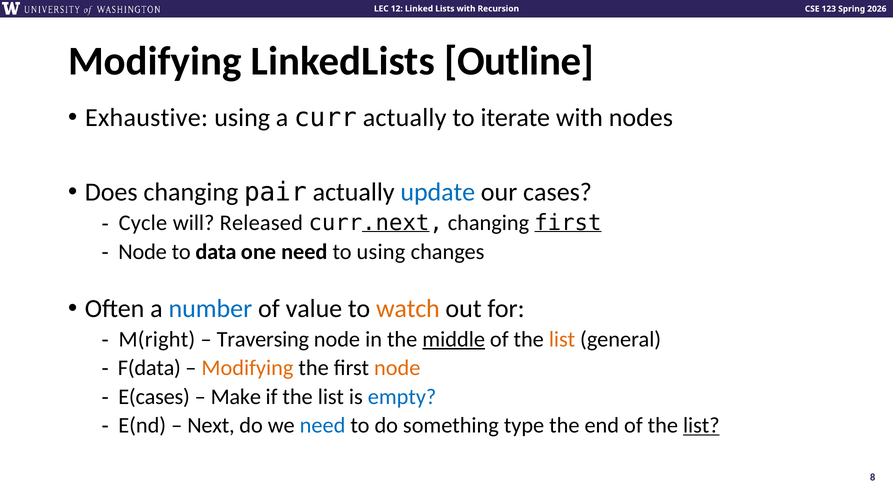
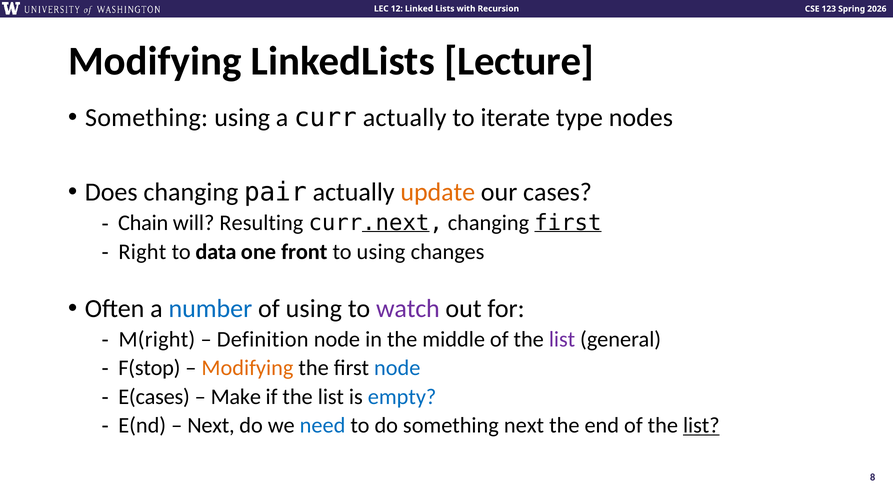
Outline: Outline -> Lecture (519, 61)
Exhaustive: Exhaustive -> Something (147, 118)
iterate with: with -> type (579, 118)
update colour: blue -> orange (438, 192)
Cycle: Cycle -> Chain (143, 223)
Released: Released -> Resulting (261, 223)
Node: Node -> Right (142, 252)
one need: need -> front (304, 252)
of value: value -> using (314, 309)
watch colour: orange -> purple (408, 309)
Traversing: Traversing -> Definition (263, 339)
middle underline: present -> none (454, 339)
list colour: orange -> purple (562, 339)
F(data: F(data -> F(stop (149, 368)
node colour: orange -> blue (397, 368)
something type: type -> next (524, 426)
